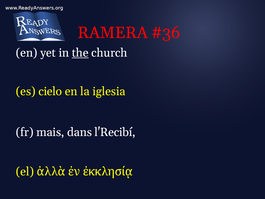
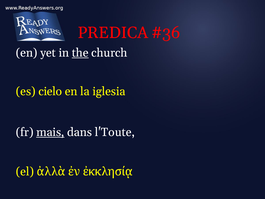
RAMERA: RAMERA -> PREDICA (113, 33)
mais underline: none -> present (50, 132)
l'Recibí: l'Recibí -> l'Toute (115, 132)
